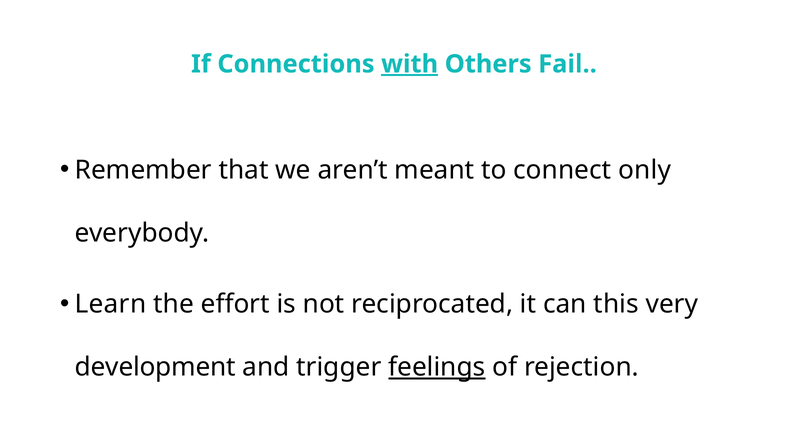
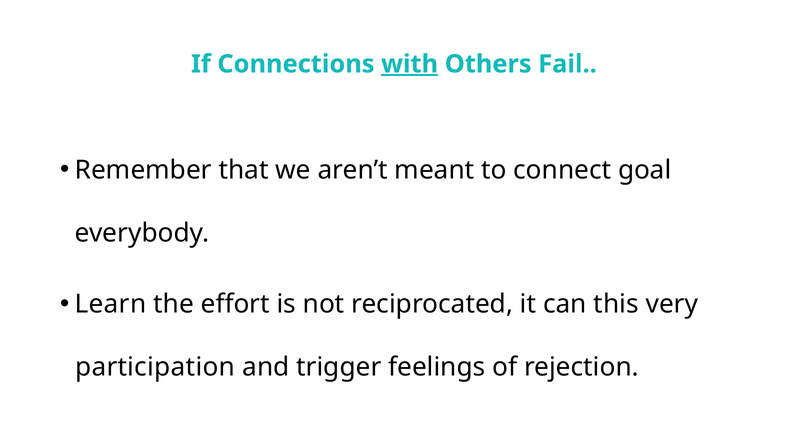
only: only -> goal (645, 170)
development: development -> participation (155, 367)
feelings underline: present -> none (437, 367)
